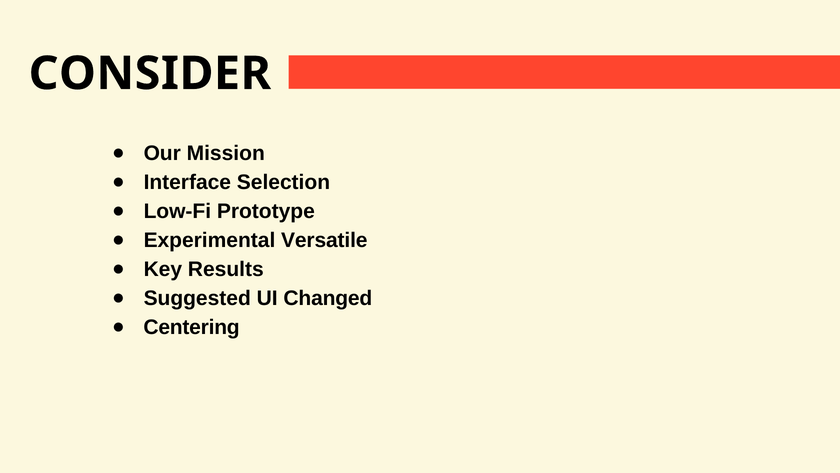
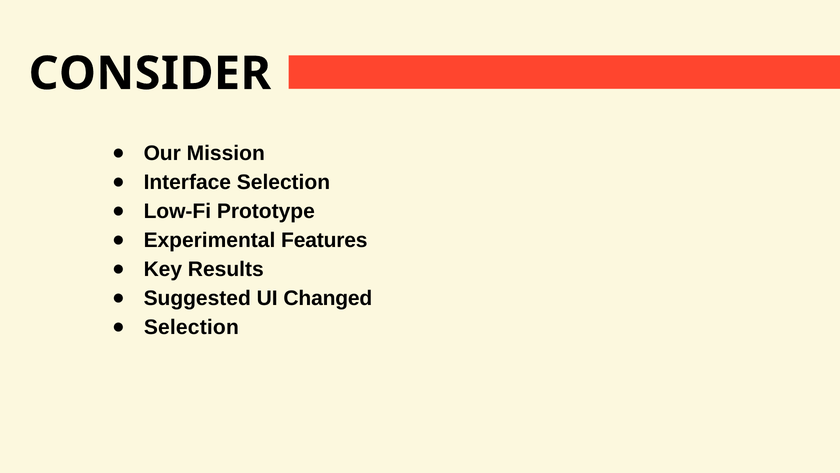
Versatile: Versatile -> Features (324, 240)
Centering: Centering -> Selection (191, 327)
